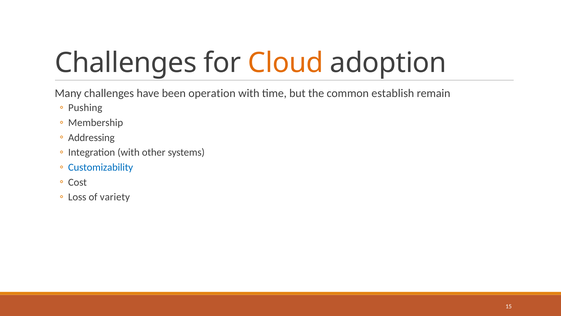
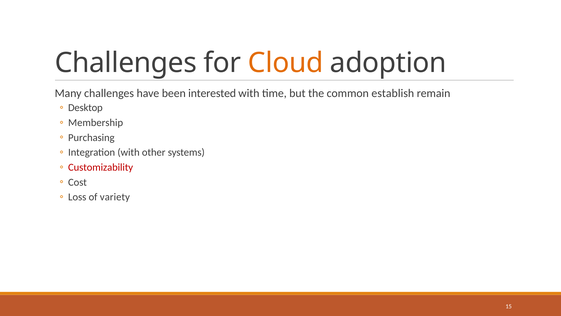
operation: operation -> interested (212, 93)
Pushing: Pushing -> Desktop (85, 108)
Addressing: Addressing -> Purchasing (91, 137)
Customizability colour: blue -> red (101, 167)
